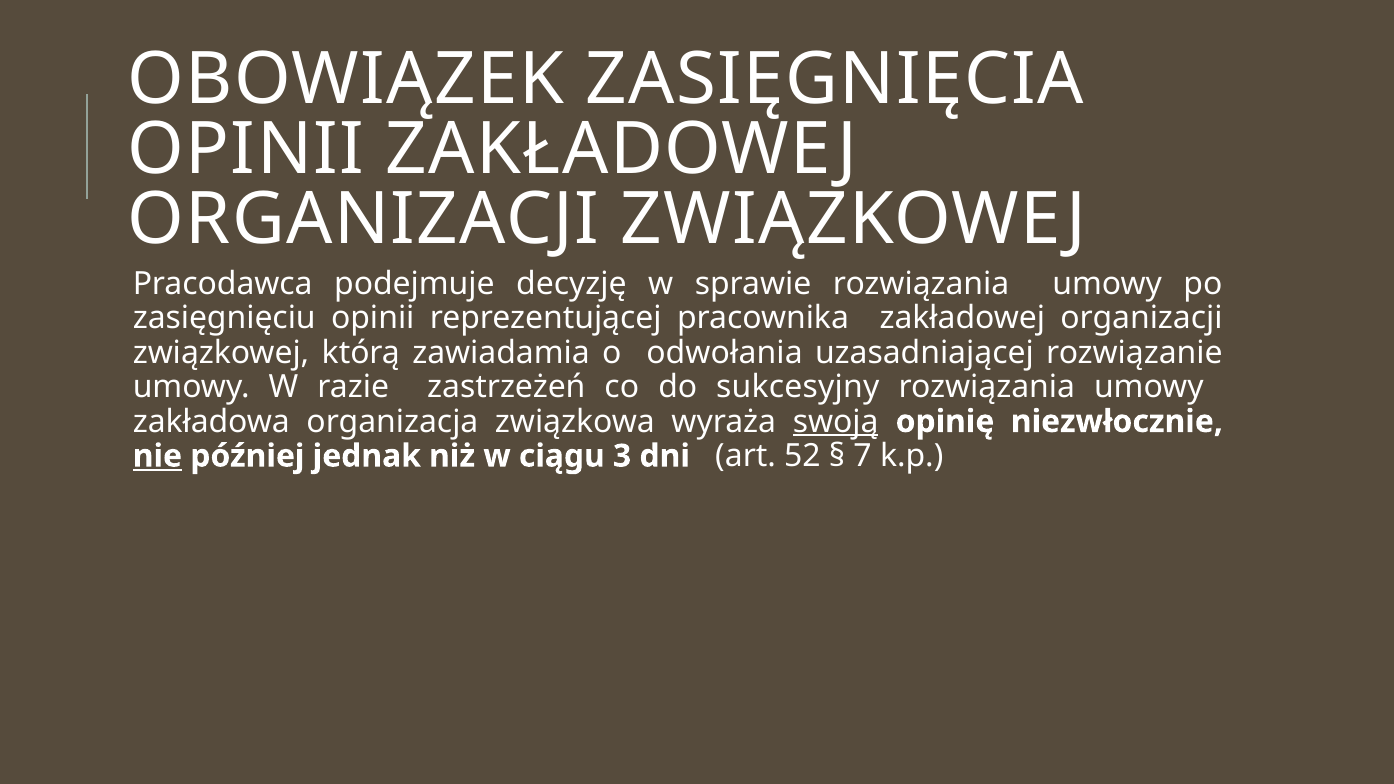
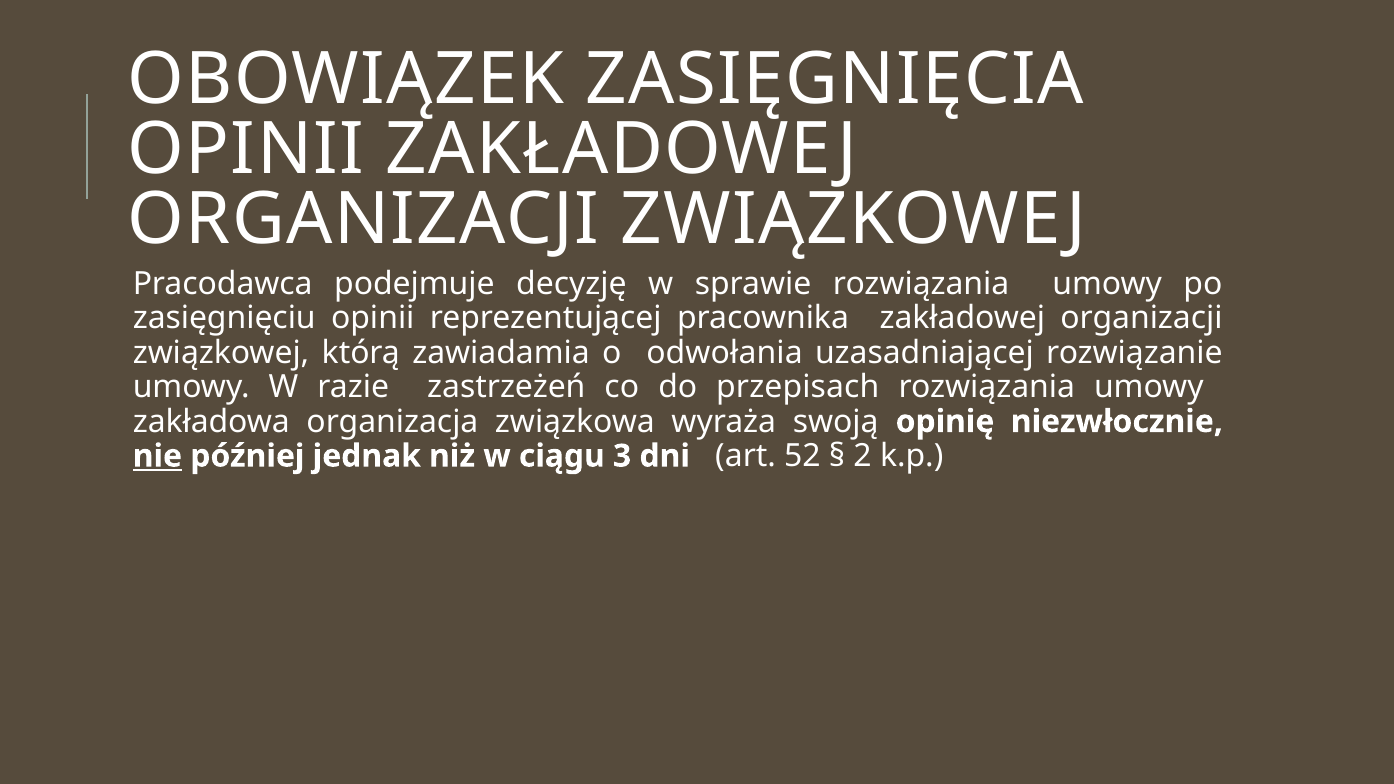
sukcesyjny: sukcesyjny -> przepisach (798, 387)
swoją underline: present -> none (836, 422)
7: 7 -> 2 (863, 456)
